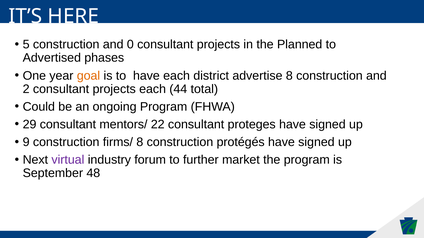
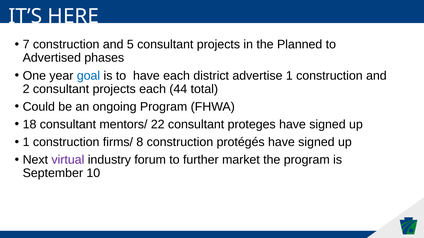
5: 5 -> 7 (26, 45)
0: 0 -> 5 (130, 45)
goal colour: orange -> blue (88, 76)
advertise 8: 8 -> 1 (289, 76)
29: 29 -> 18 (30, 125)
9: 9 -> 1 (26, 142)
48: 48 -> 10 (93, 174)
